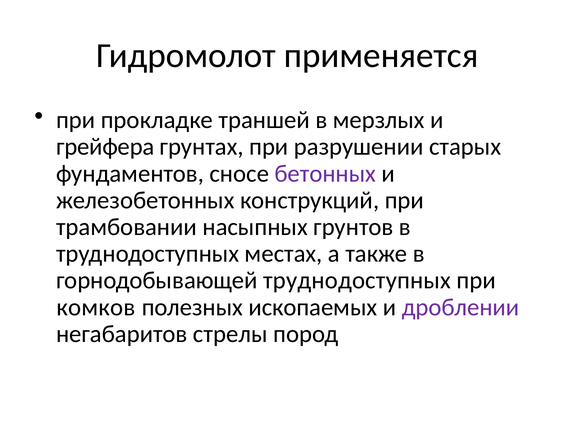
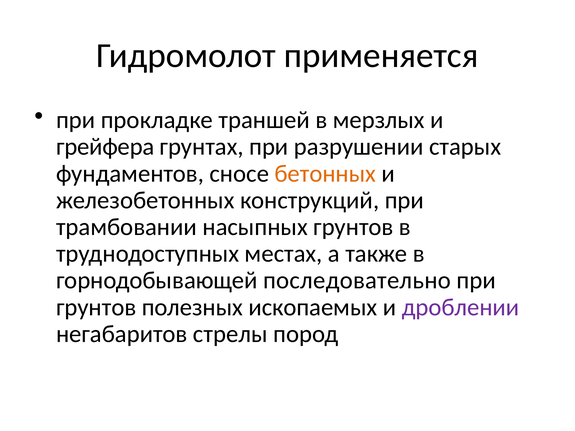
бетонных colour: purple -> orange (325, 174)
горнодобывающей труднодоступных: труднодоступных -> последовательно (357, 281)
комков: комков -> грунтов (96, 307)
